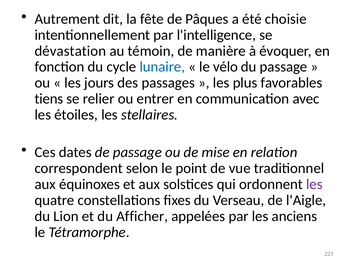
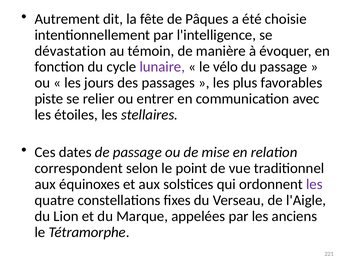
lunaire colour: blue -> purple (162, 67)
tiens: tiens -> piste (49, 99)
Afficher: Afficher -> Marque (142, 216)
